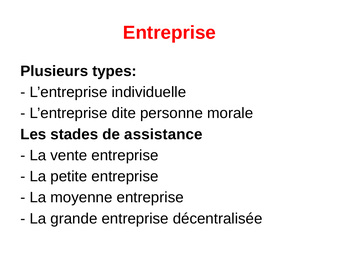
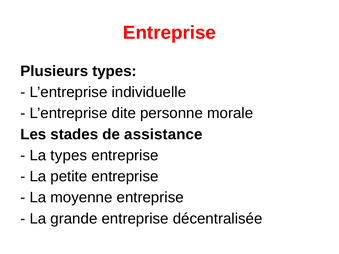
La vente: vente -> types (69, 156)
